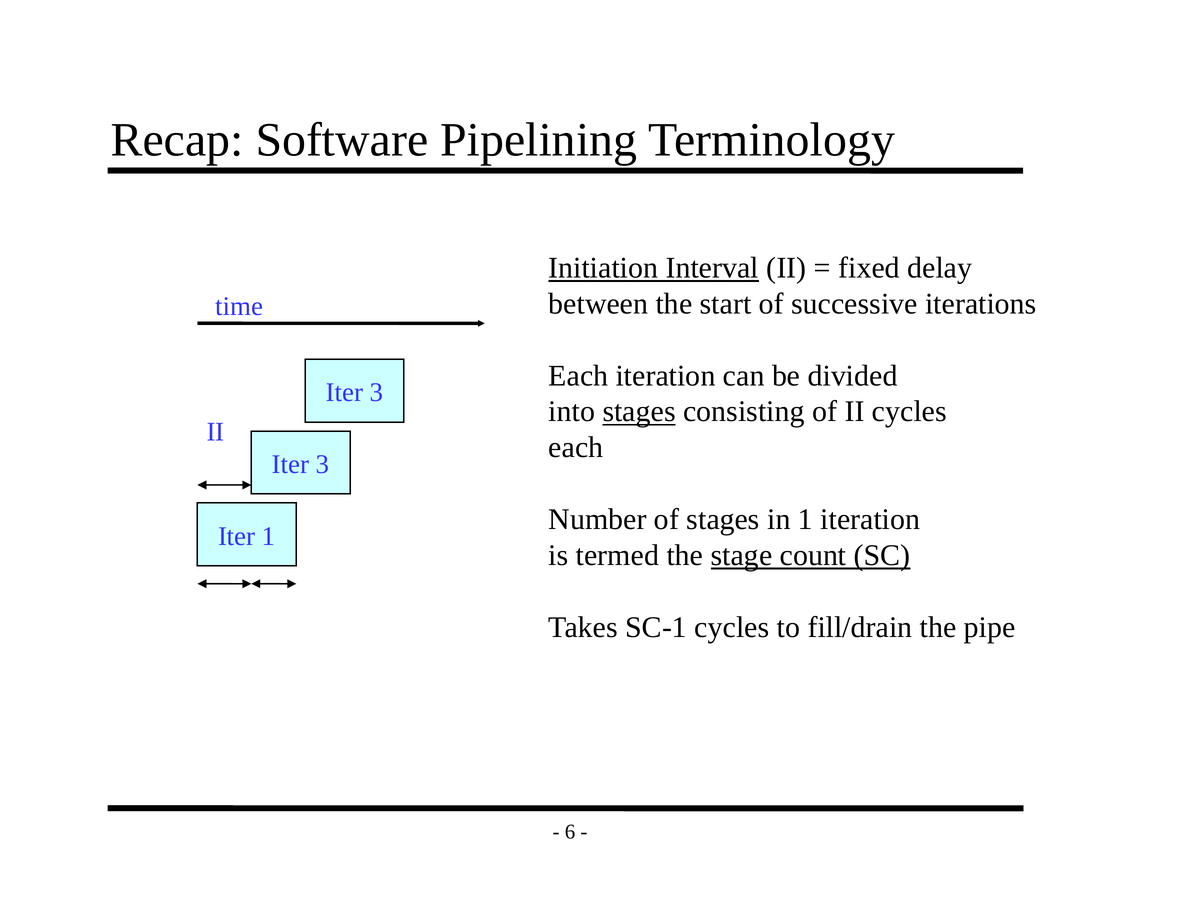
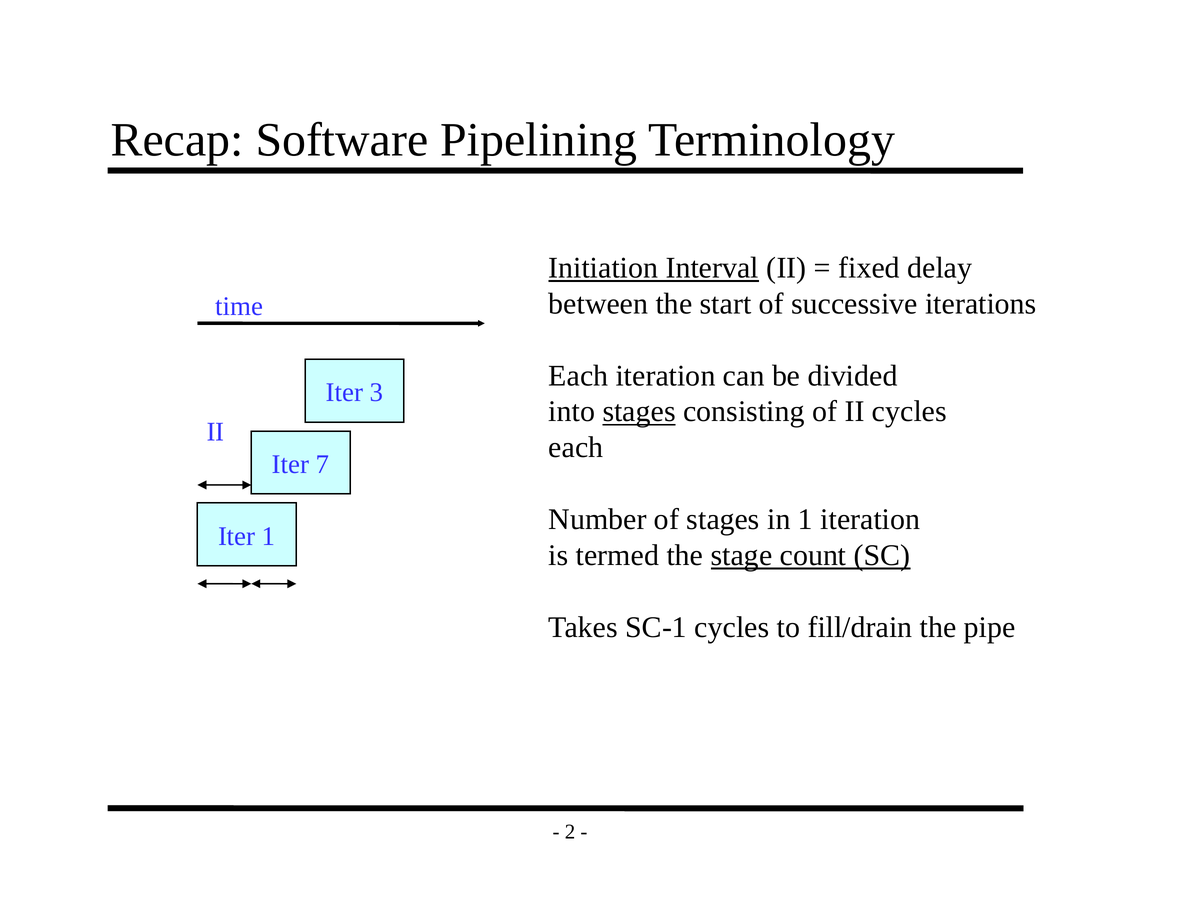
3: 3 -> 7 (323, 464)
6: 6 -> 2 (570, 832)
